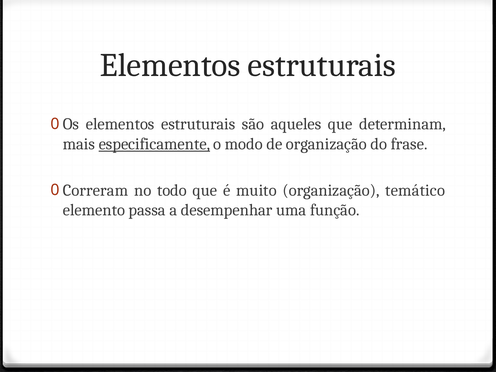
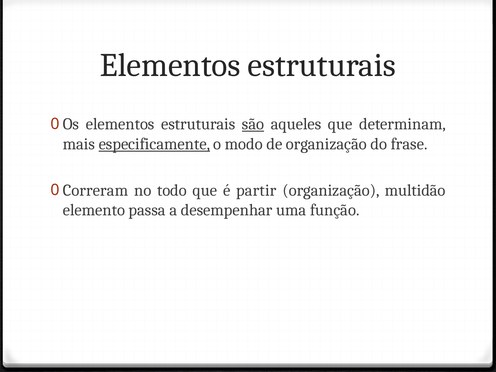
são underline: none -> present (253, 124)
muito: muito -> partir (256, 190)
temático: temático -> multidão (415, 190)
